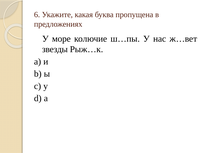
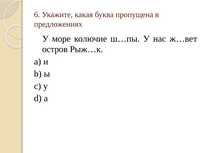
звезды: звезды -> остров (55, 49)
